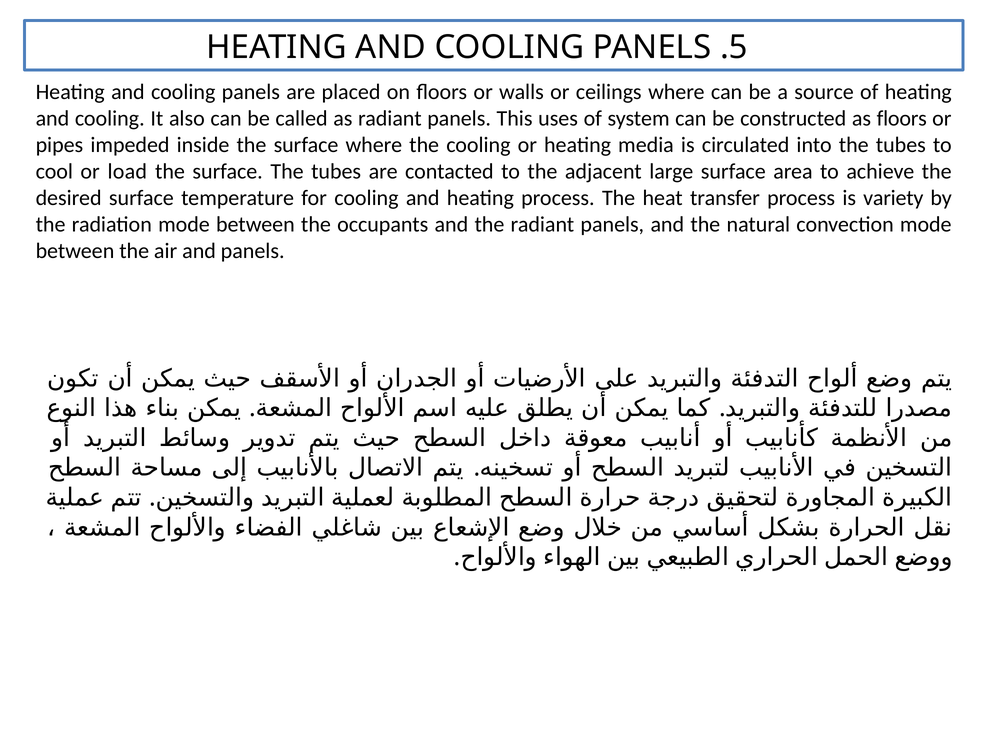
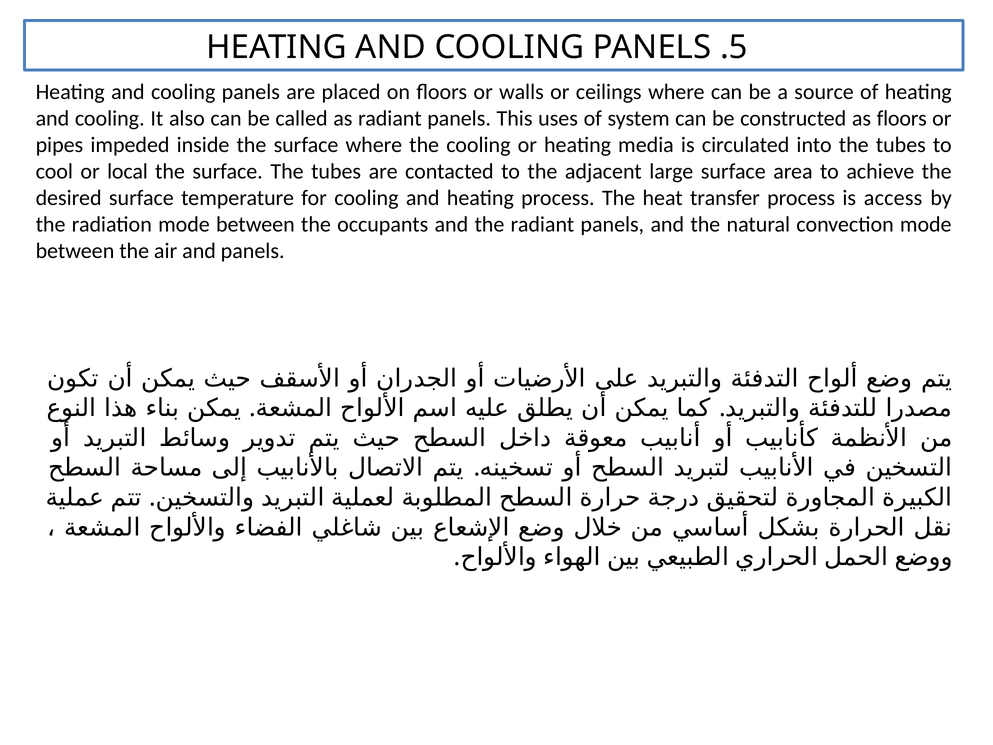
load: load -> local (128, 171)
variety: variety -> access (893, 198)
